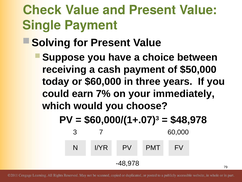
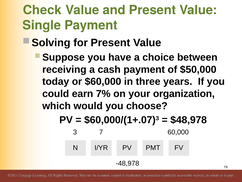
immediately: immediately -> organization (184, 93)
